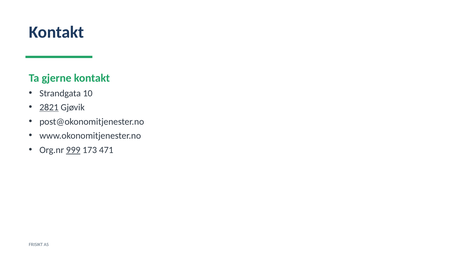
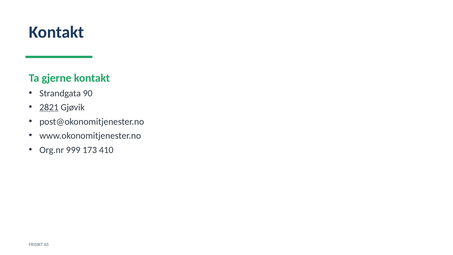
10: 10 -> 90 (88, 93)
999 underline: present -> none (73, 150)
471: 471 -> 410 (106, 150)
